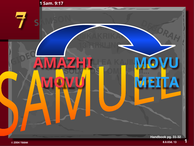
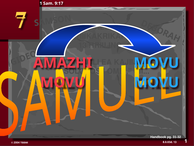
MEITA: MEITA -> MOVU (156, 82)
